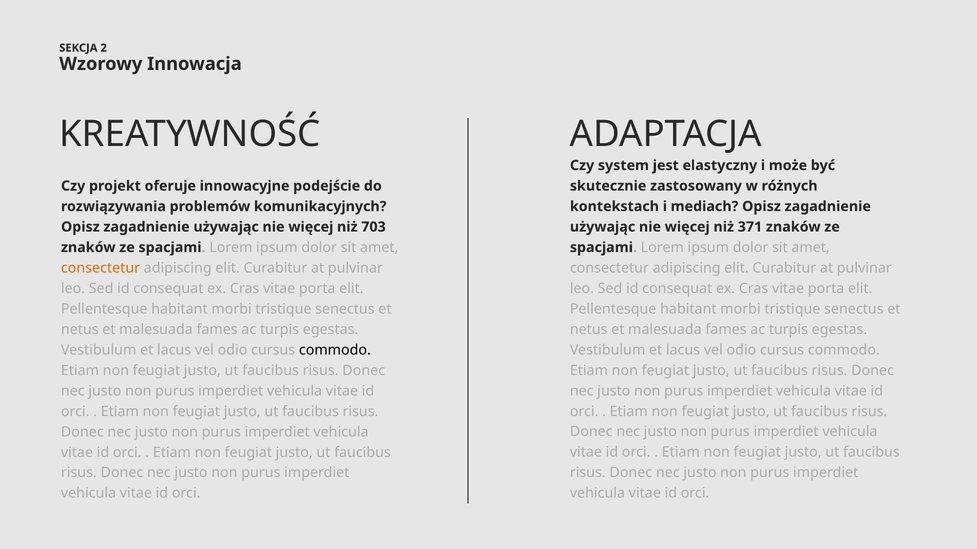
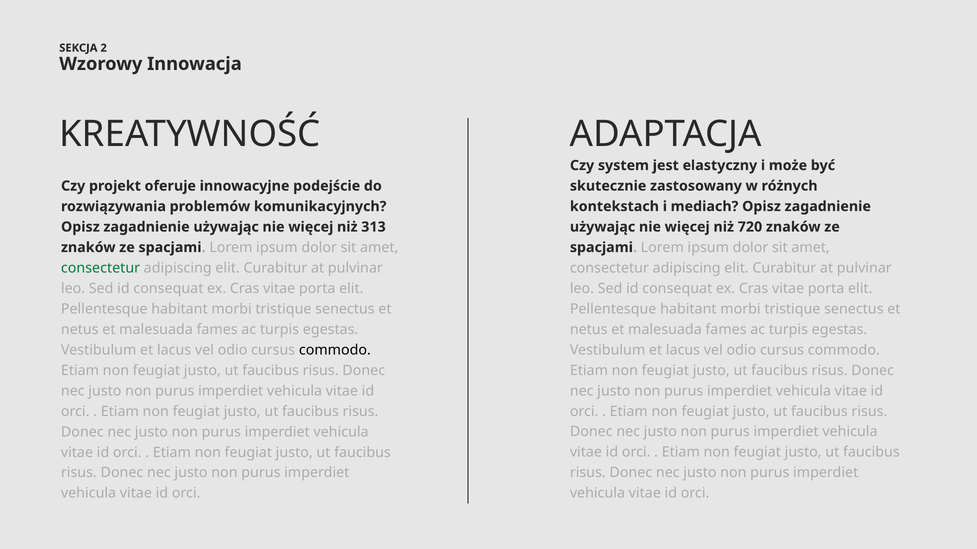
703: 703 -> 313 (374, 227)
371: 371 -> 720 (750, 227)
consectetur colour: orange -> green (101, 268)
